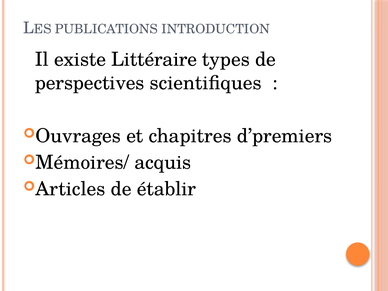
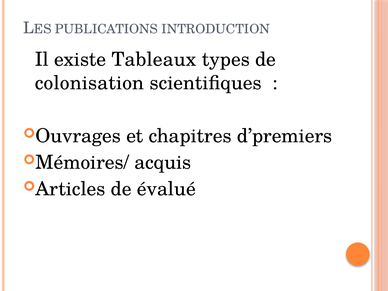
Littéraire: Littéraire -> Tableaux (154, 60)
perspectives: perspectives -> colonisation (89, 83)
établir: établir -> évalué (166, 189)
